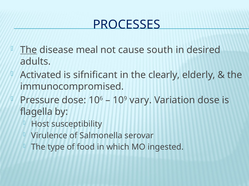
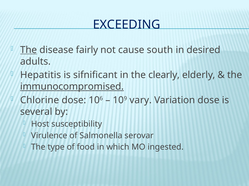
PROCESSES: PROCESSES -> EXCEEDING (127, 25)
meal: meal -> fairly (87, 50)
Activated: Activated -> Hepatitis (41, 75)
immunocompromised underline: none -> present (72, 87)
Pressure: Pressure -> Chlorine (40, 100)
flagella: flagella -> several (36, 112)
